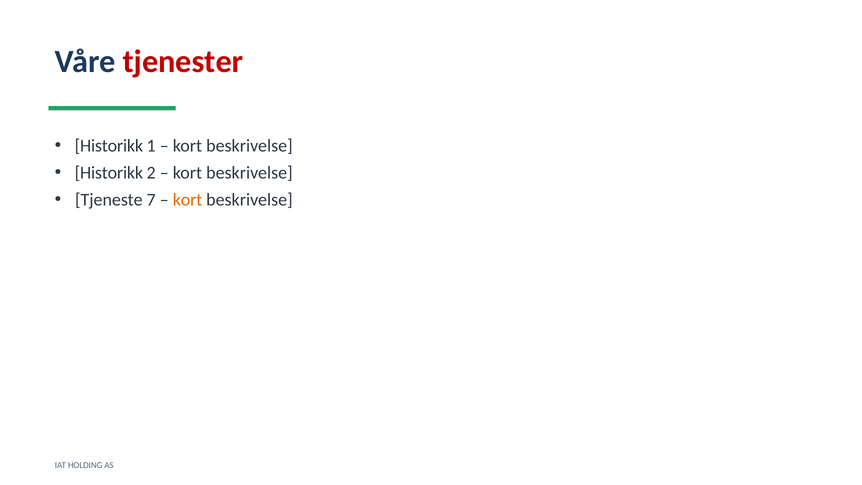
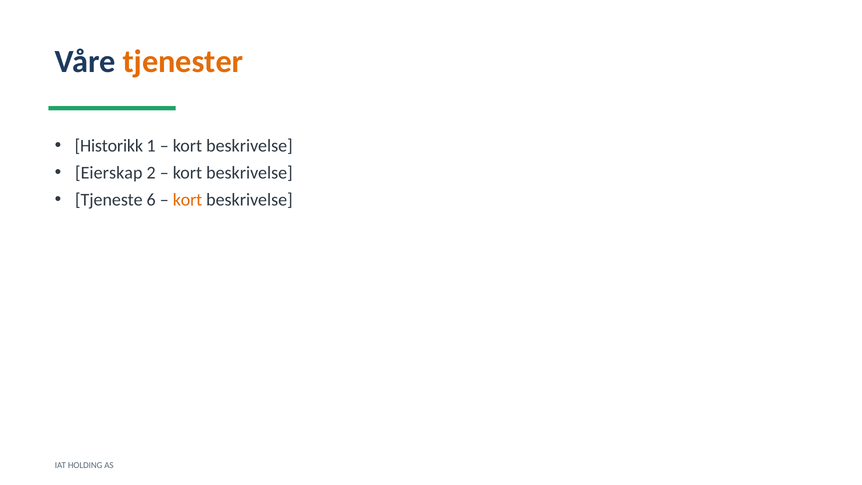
tjenester colour: red -> orange (183, 62)
Historikk: Historikk -> Eierskap (109, 173)
7: 7 -> 6 (151, 200)
